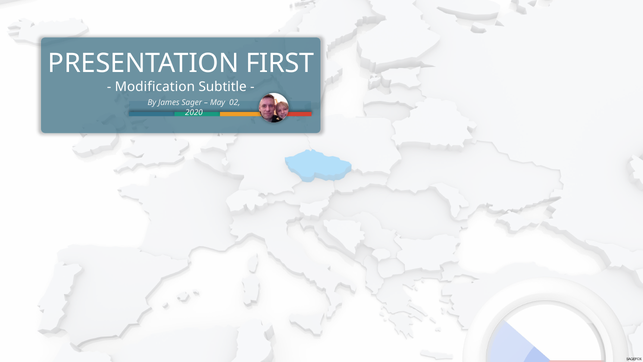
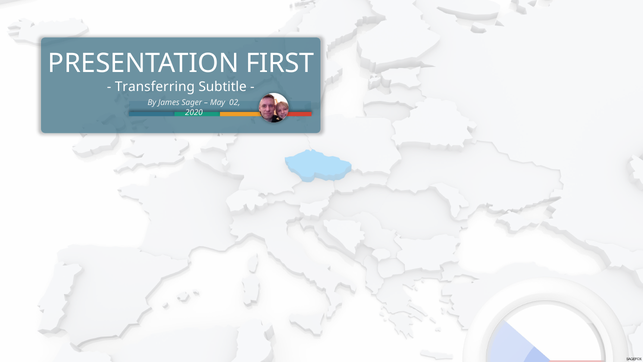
Modification: Modification -> Transferring (155, 87)
